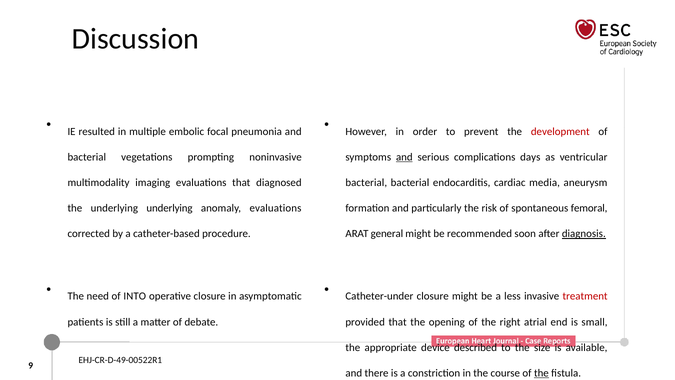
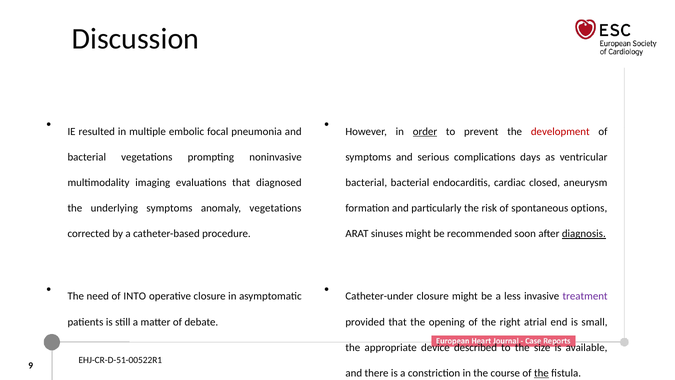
order underline: none -> present (425, 131)
and underline: present -> none (404, 157)
media: media -> closed (545, 182)
underlying underlying: underlying -> symptoms (169, 208)
anomaly evaluations: evaluations -> vegetations (275, 208)
femoral: femoral -> options (589, 208)
general: general -> sinuses (387, 234)
treatment colour: red -> purple (585, 296)
EHJ-CR-D-49-00522R1: EHJ-CR-D-49-00522R1 -> EHJ-CR-D-51-00522R1 (120, 360)
